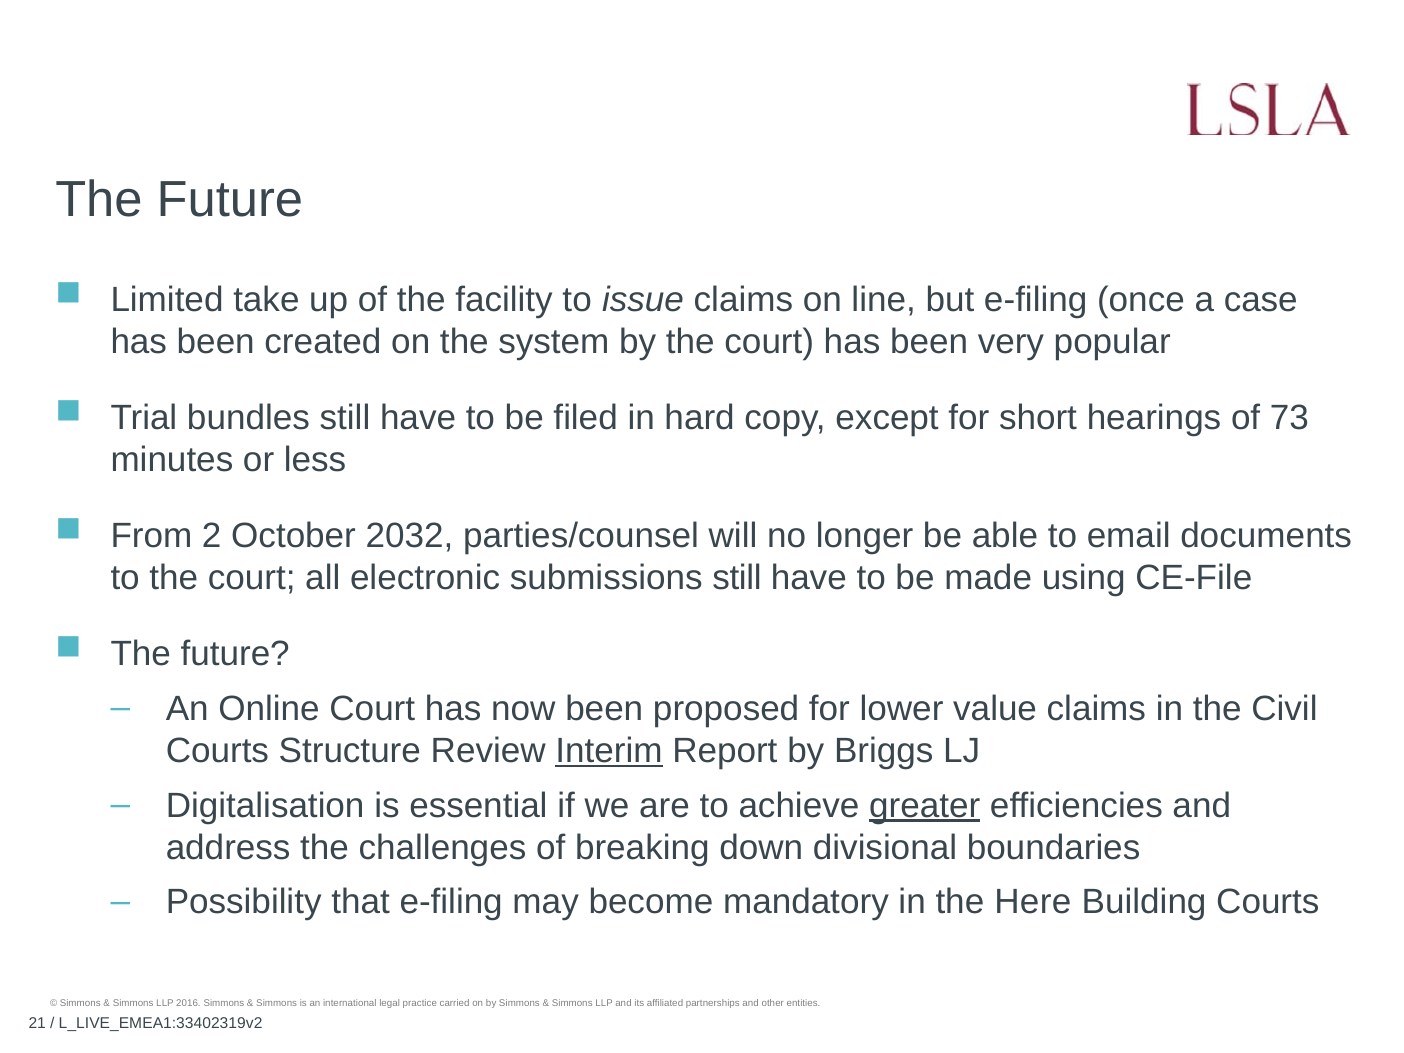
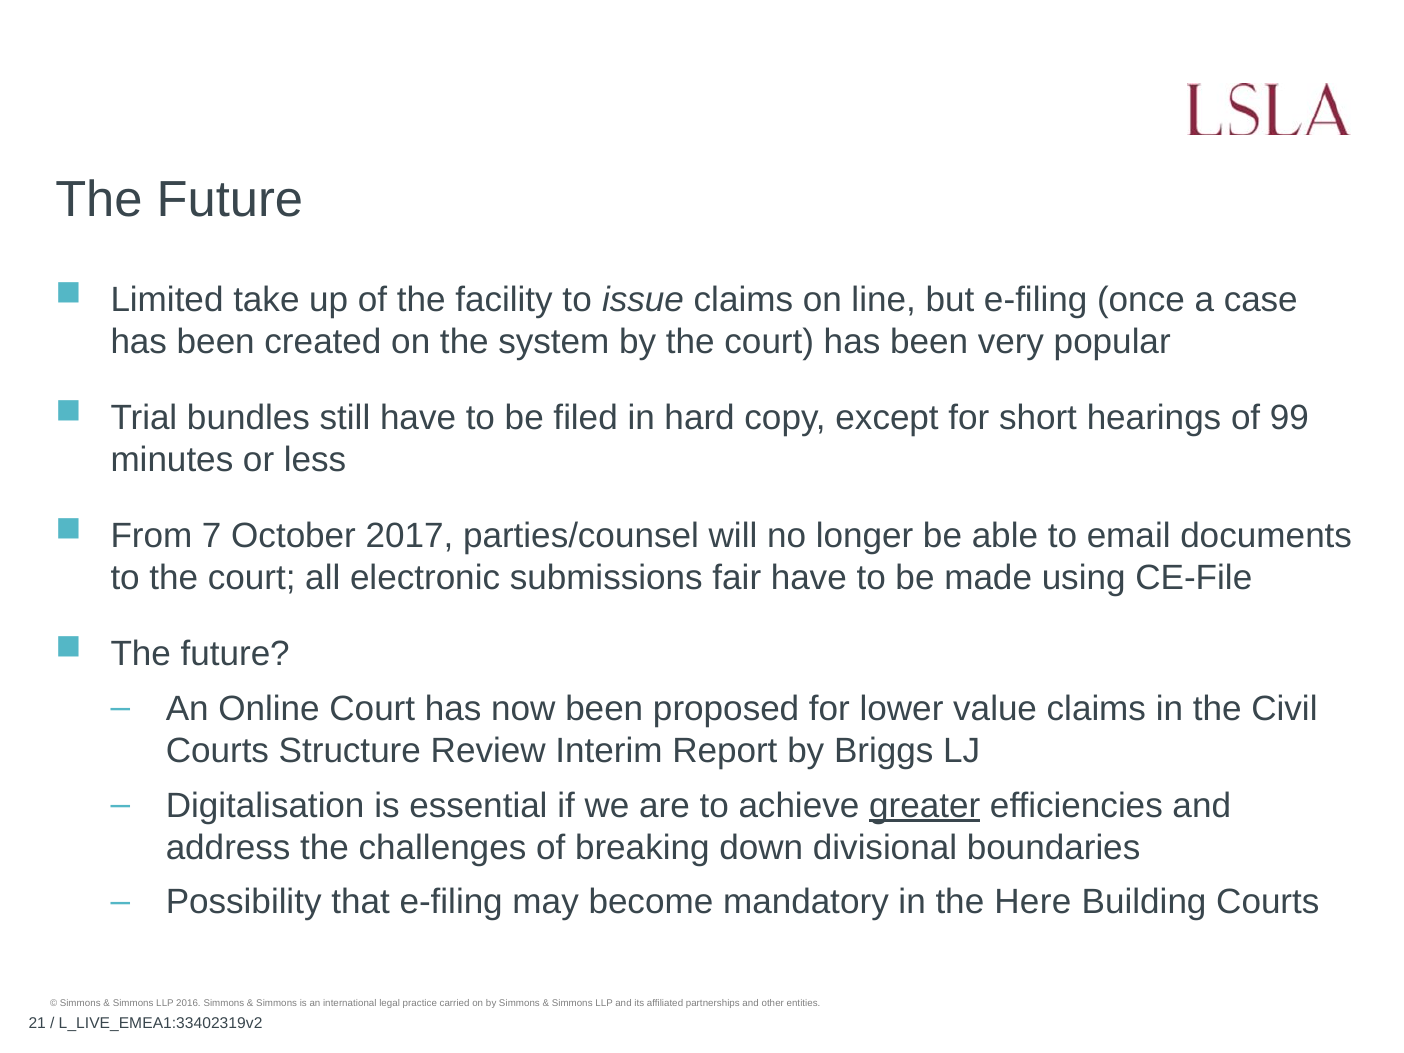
73: 73 -> 99 (1289, 418)
2: 2 -> 7 (212, 536)
2032: 2032 -> 2017 (409, 536)
submissions still: still -> fair (737, 578)
Interim underline: present -> none (609, 751)
